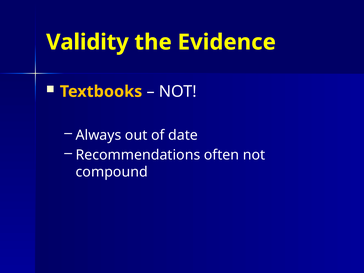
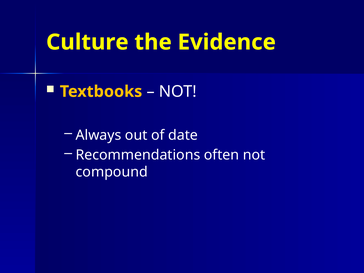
Validity: Validity -> Culture (87, 42)
